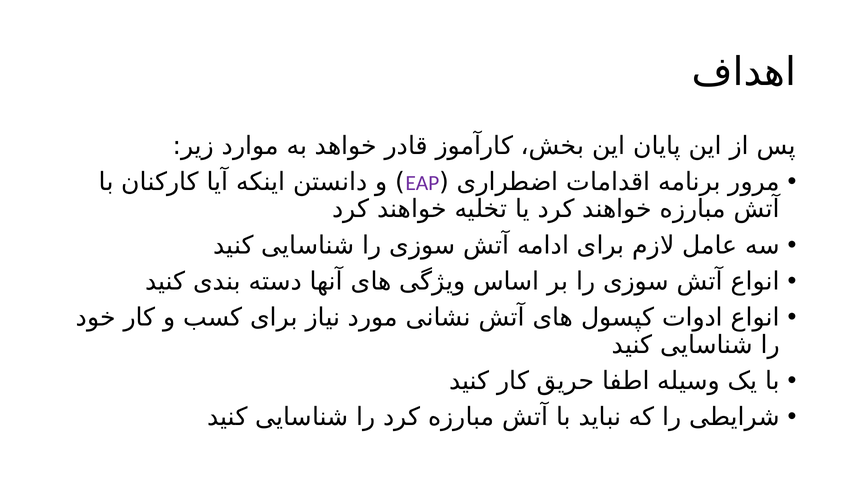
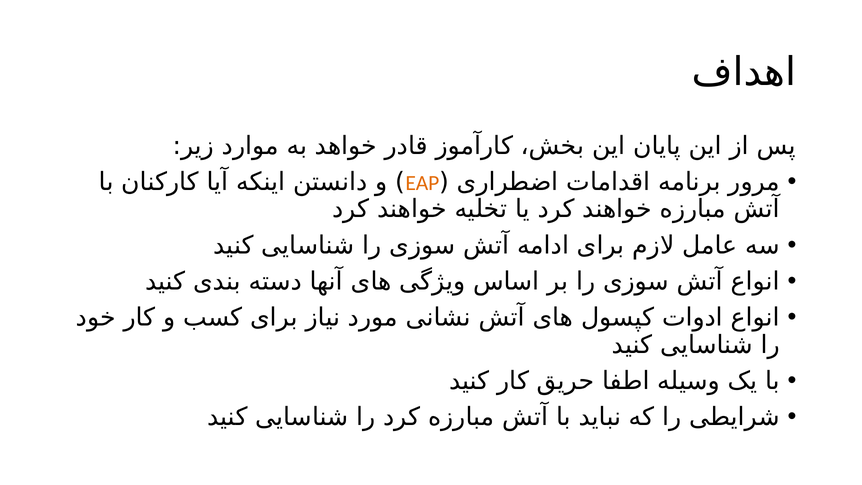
EAP colour: purple -> orange (422, 183)
